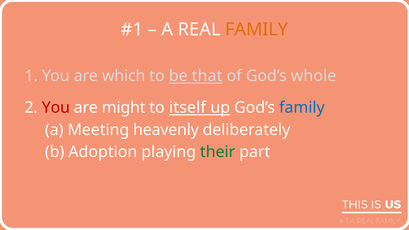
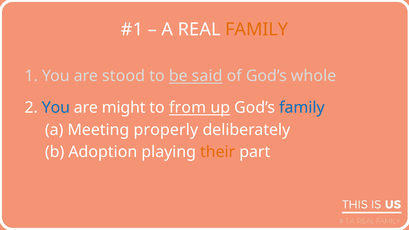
which: which -> stood (124, 76)
that: that -> said (207, 76)
You colour: red -> blue (56, 108)
itself: itself -> from (188, 108)
heavenly: heavenly -> properly (166, 130)
their colour: green -> orange (218, 152)
